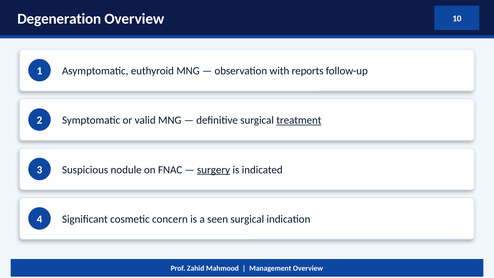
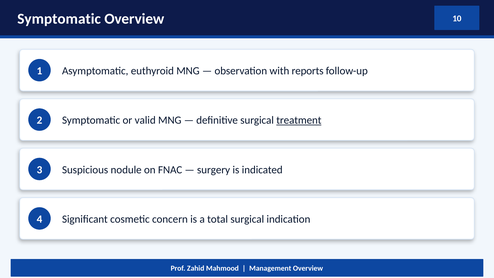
Degeneration: Degeneration -> Symptomatic (59, 19)
surgery underline: present -> none (214, 170)
seen: seen -> total (218, 219)
